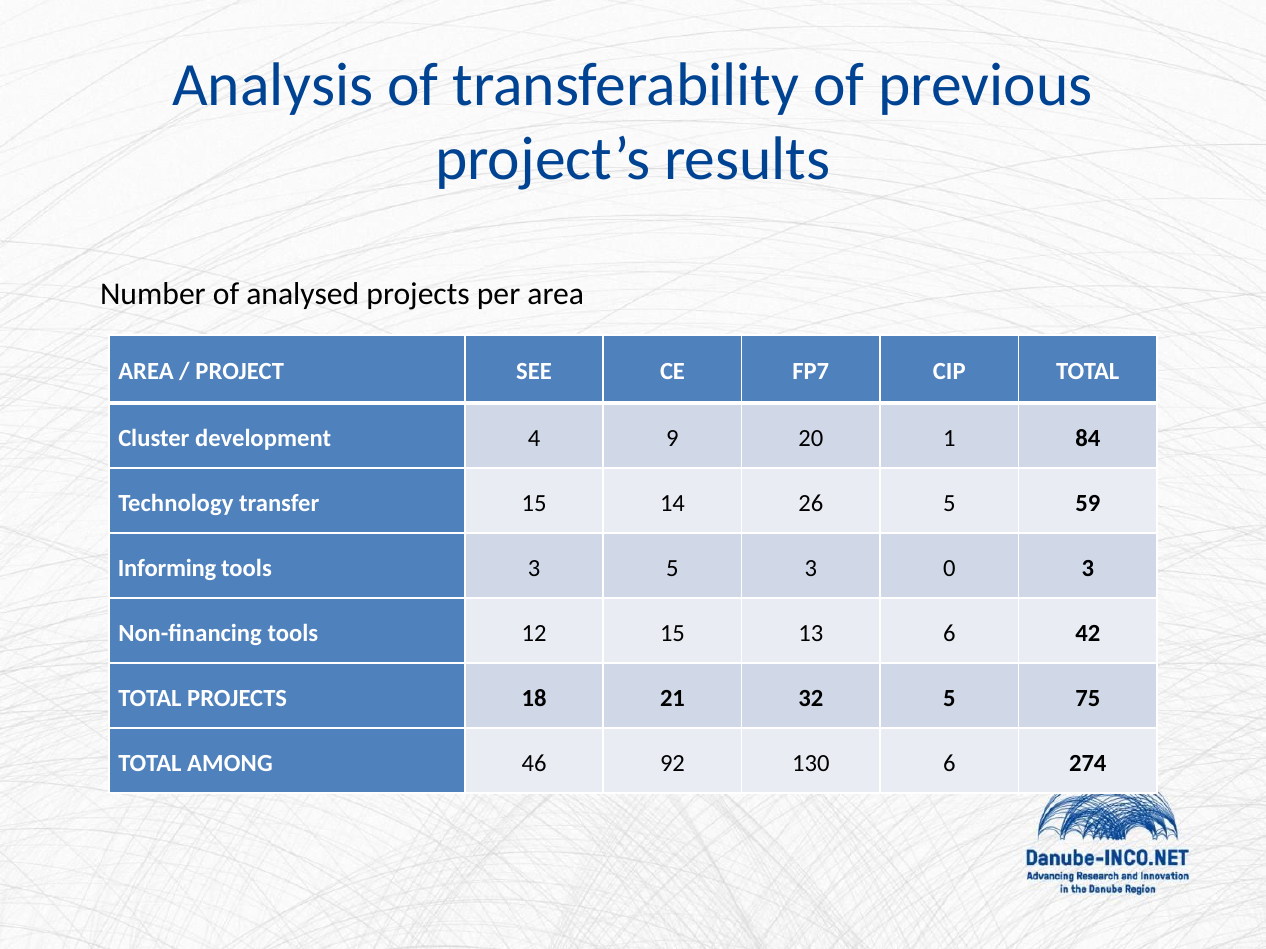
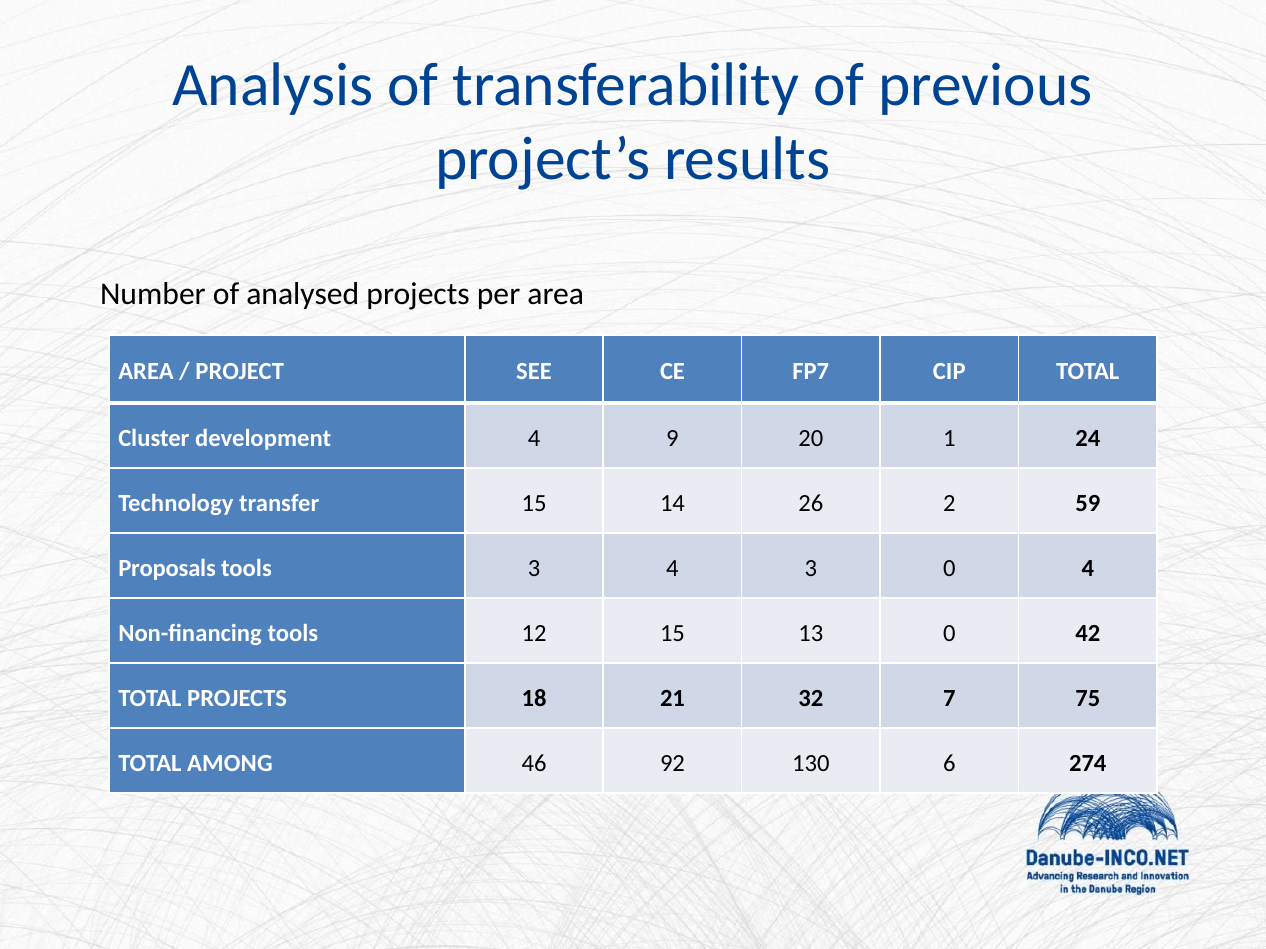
84: 84 -> 24 (1088, 438)
26 5: 5 -> 2 (949, 503)
Informing: Informing -> Proposals (167, 568)
3 5: 5 -> 4 (672, 568)
0 3: 3 -> 4 (1088, 568)
13 6: 6 -> 0 (949, 633)
32 5: 5 -> 7 (949, 699)
